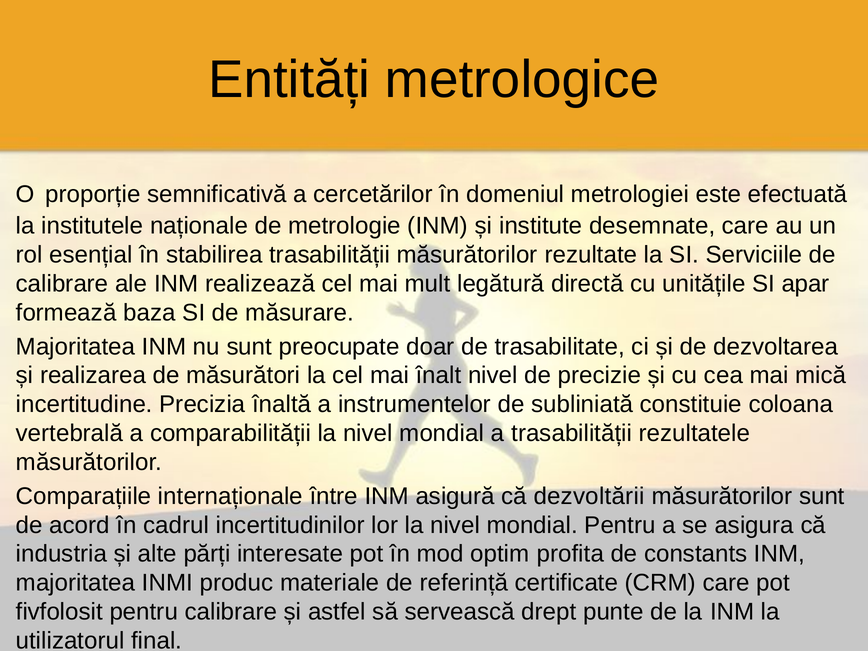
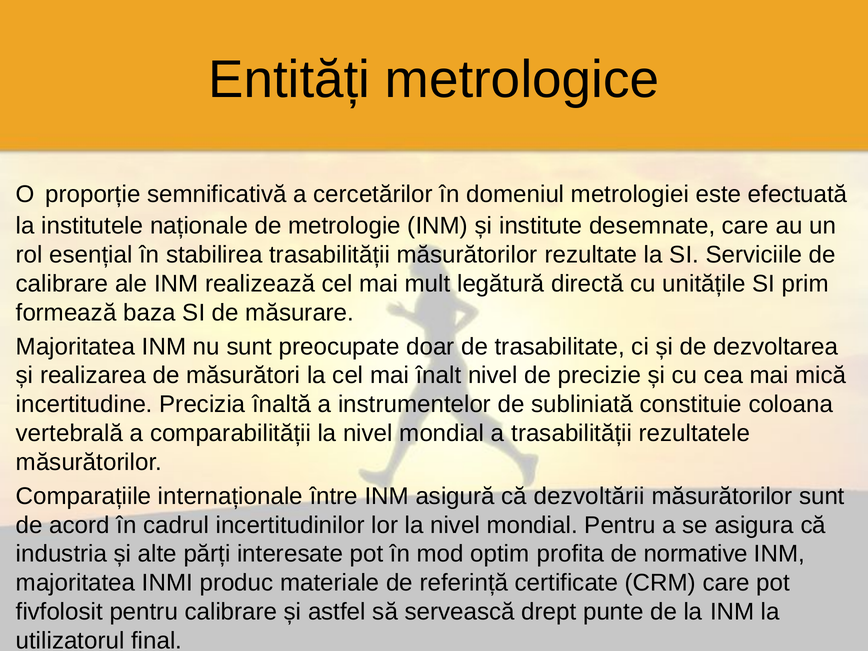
apar: apar -> prim (805, 284)
constants: constants -> normative (696, 554)
